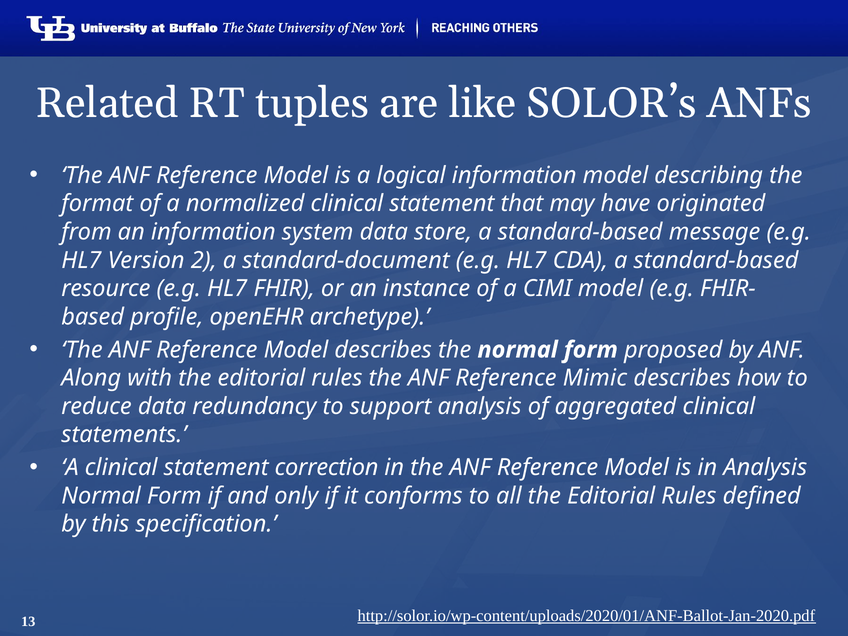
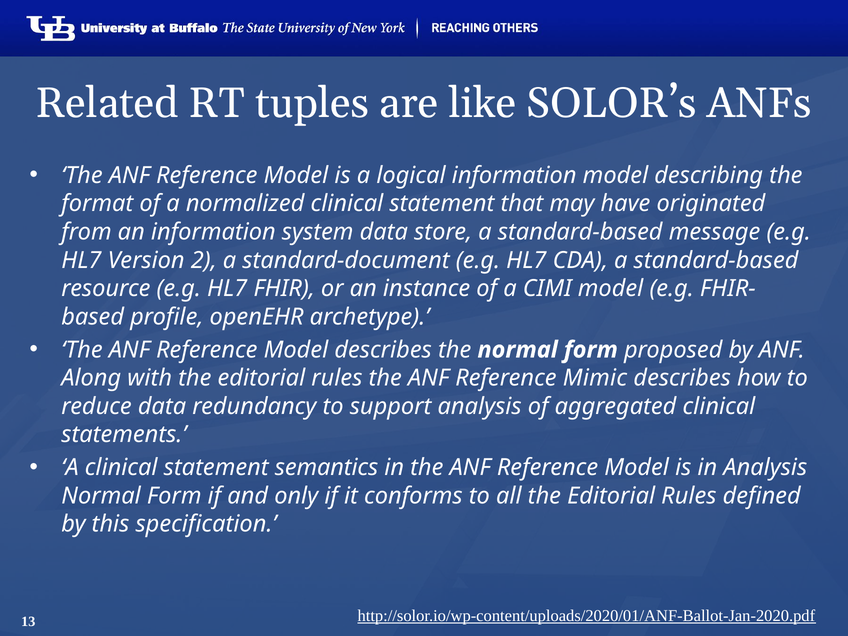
correction: correction -> semantics (327, 468)
